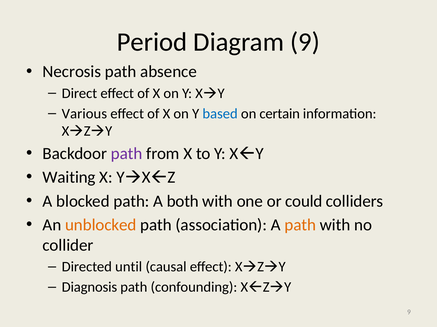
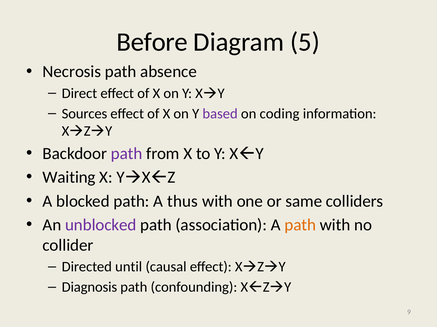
Period: Period -> Before (152, 42)
Diagram 9: 9 -> 5 (305, 42)
Various: Various -> Sources (84, 114)
based colour: blue -> purple (220, 114)
certain: certain -> coding (280, 114)
both: both -> thus (183, 202)
could: could -> same (304, 202)
unblocked colour: orange -> purple (101, 225)
